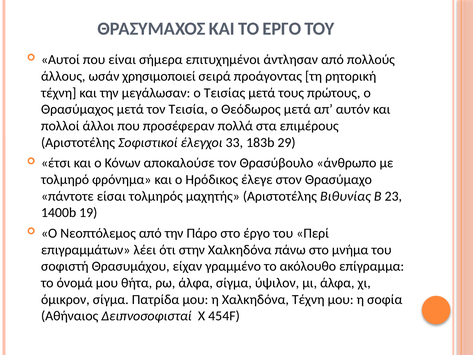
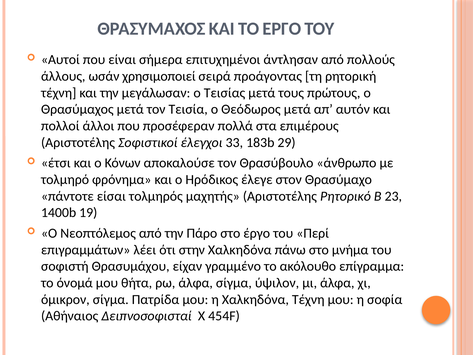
Βιθυνίας: Βιθυνίας -> Ρητορικό (346, 196)
